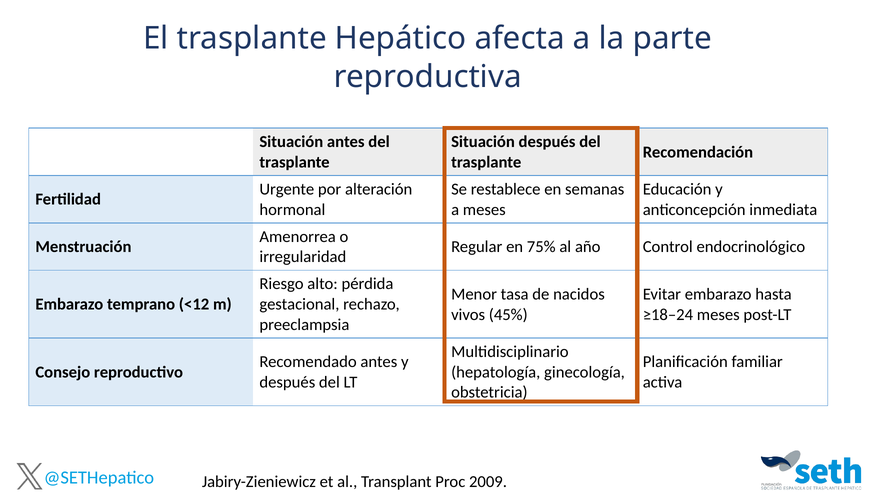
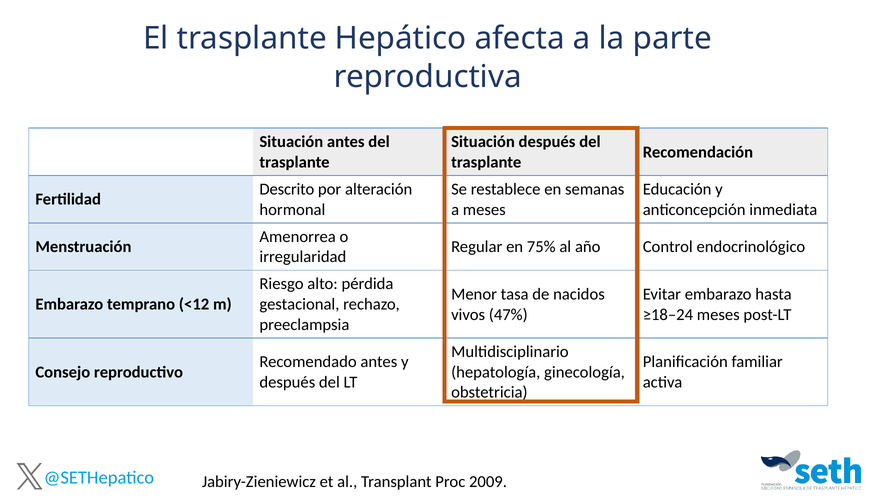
Urgente: Urgente -> Descrito (287, 189)
45%: 45% -> 47% (508, 315)
